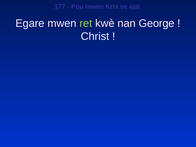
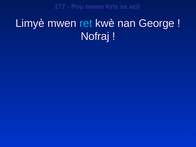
Egare: Egare -> Limyè (30, 23)
ret colour: light green -> light blue (86, 23)
Christ: Christ -> Nofraj (95, 36)
